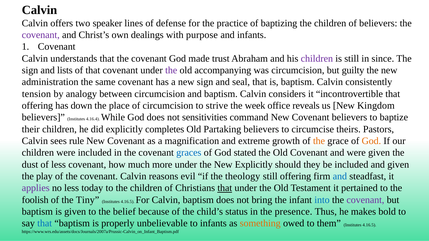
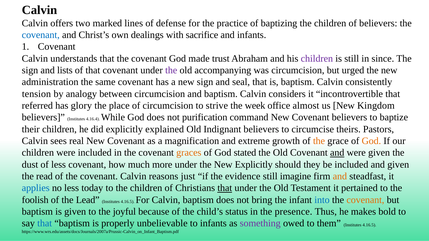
speaker: speaker -> marked (107, 23)
covenant colour: purple -> blue (41, 35)
purpose: purpose -> sacrifice (202, 35)
guilty: guilty -> urged (353, 70)
offering: offering -> referred (37, 106)
down: down -> glory (81, 106)
reveals: reveals -> almost (306, 106)
sensitivities: sensitivities -> purification (205, 118)
completes: completes -> explained (165, 129)
Partaking: Partaking -> Indignant (222, 129)
rule: rule -> real (77, 141)
graces colour: blue -> orange (189, 153)
and underline: none -> present (337, 153)
play: play -> read (44, 176)
evil: evil -> just (188, 176)
theology: theology -> evidence (243, 176)
still offering: offering -> imagine (296, 176)
and colour: blue -> orange (340, 176)
applies colour: purple -> blue (36, 188)
Tiny: Tiny -> Lead (88, 200)
covenant colour: purple -> orange (365, 200)
belief: belief -> joyful (124, 212)
something colour: orange -> purple (260, 224)
